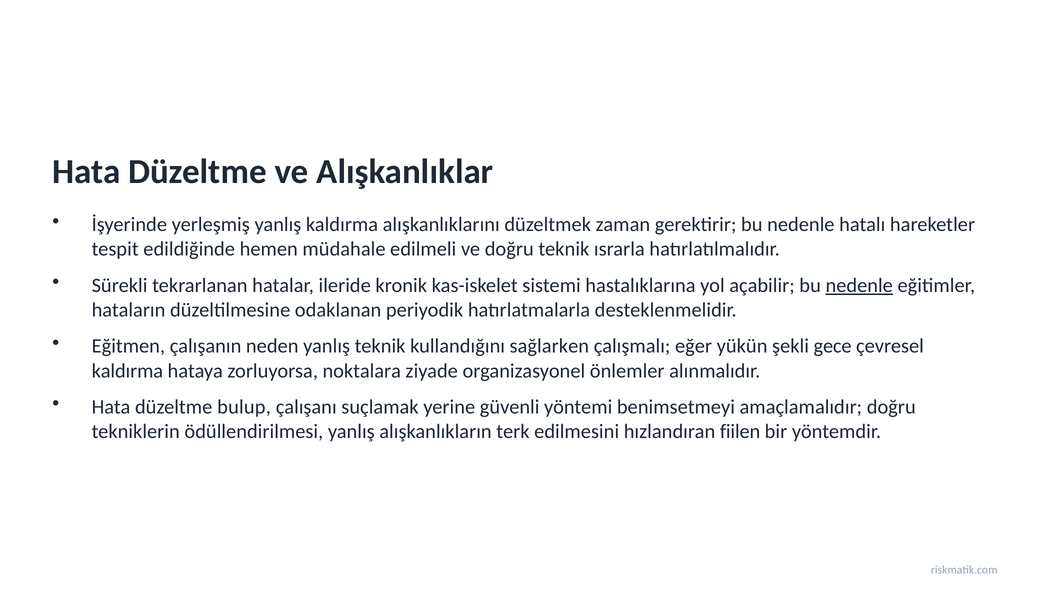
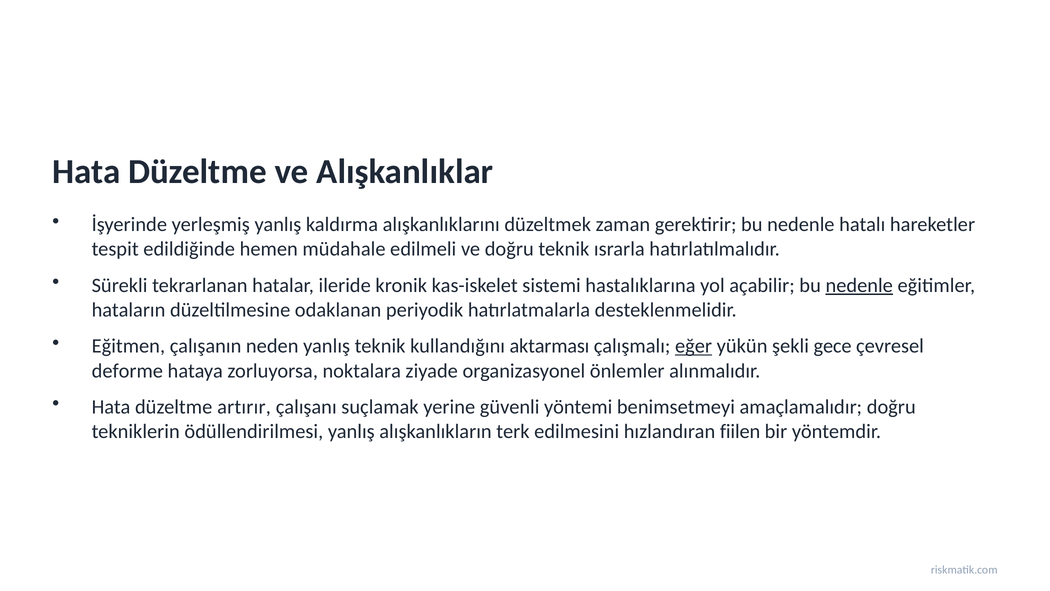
sağlarken: sağlarken -> aktarması (549, 346)
eğer underline: none -> present (694, 346)
kaldırma: kaldırma -> deforme (127, 371)
bulup: bulup -> artırır (244, 407)
